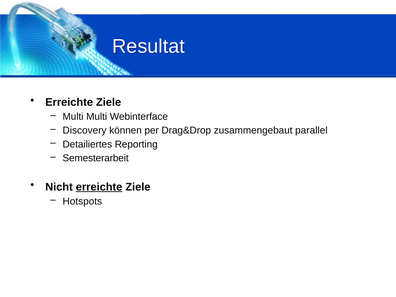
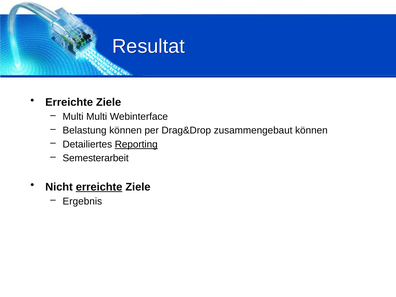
Discovery: Discovery -> Belastung (85, 130)
zusammengebaut parallel: parallel -> können (311, 130)
Reporting underline: none -> present (136, 144)
Hotspots: Hotspots -> Ergebnis (82, 201)
